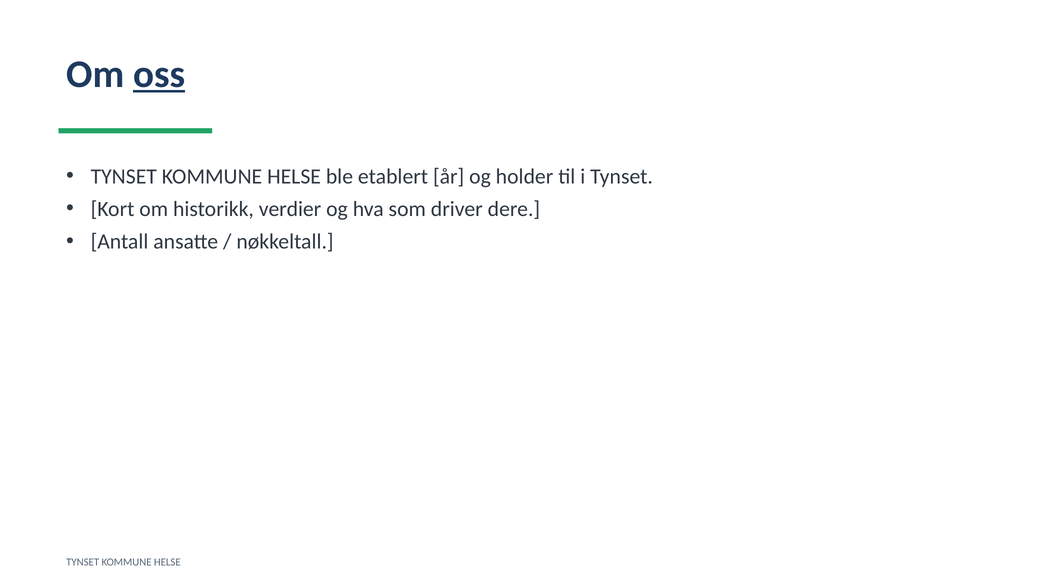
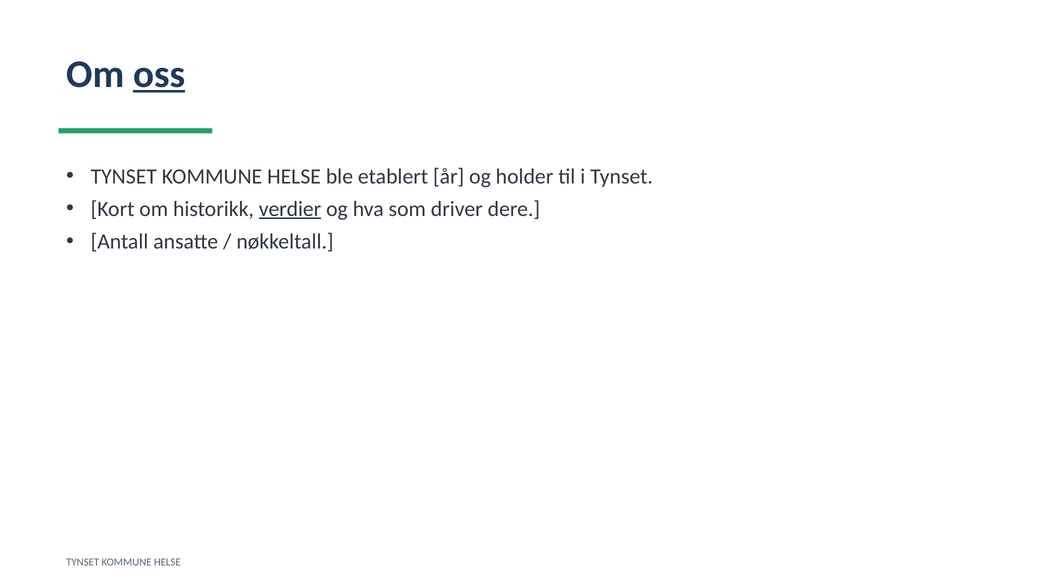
verdier underline: none -> present (290, 209)
